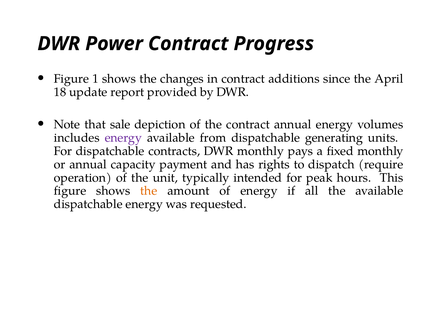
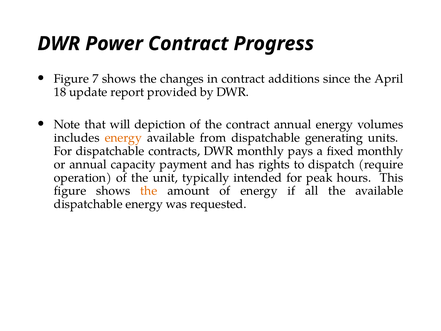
1: 1 -> 7 (96, 79)
sale: sale -> will (120, 125)
energy colour: purple -> orange (123, 138)
